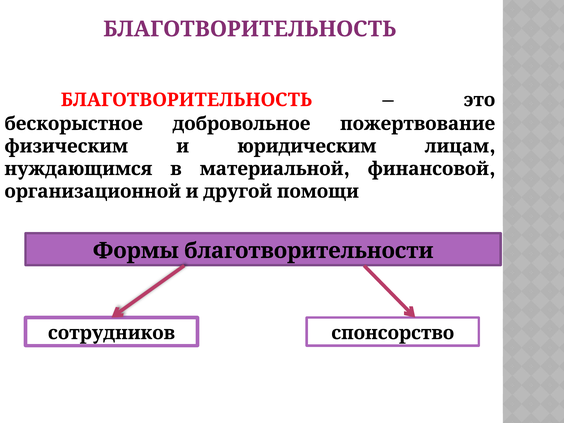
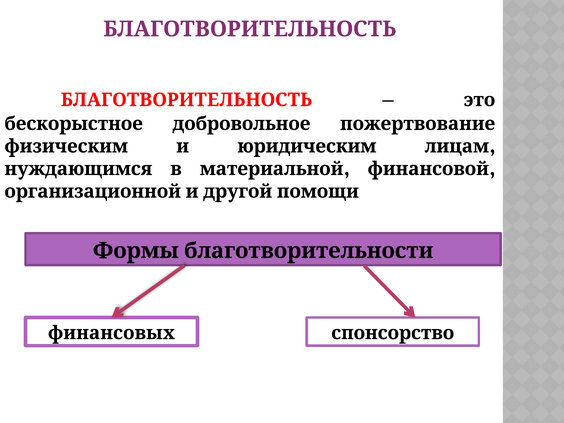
сотрудников: сотрудников -> финансовых (111, 333)
